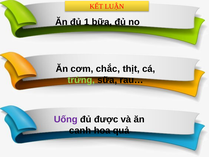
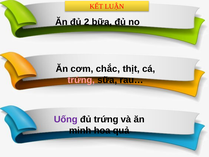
1: 1 -> 2 (87, 22)
trứng colour: light green -> pink (81, 80)
đủ được: được -> trứng (106, 119)
canh: canh -> minh (80, 130)
